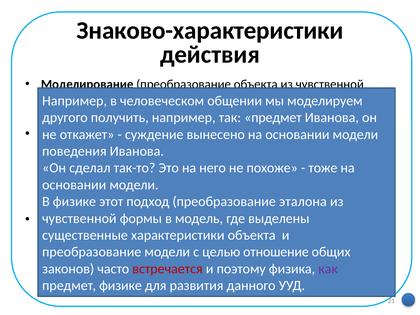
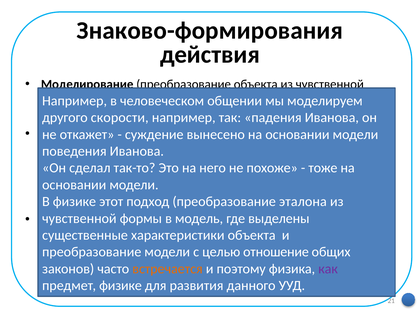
Знаково-характеристики: Знаково-характеристики -> Знаково-формирования (210, 31)
получить: получить -> скорости (120, 118)
так предмет: предмет -> падения (273, 118)
встречается colour: red -> orange (168, 269)
